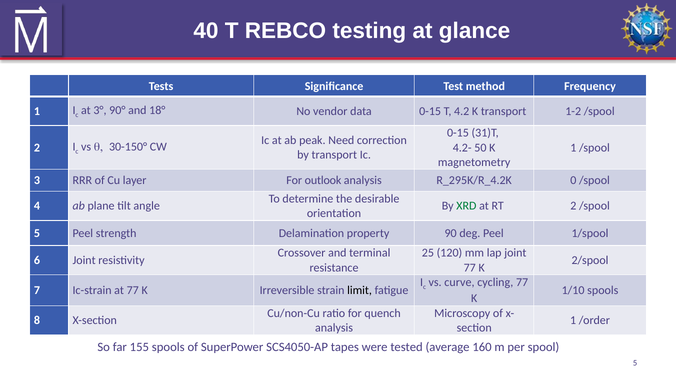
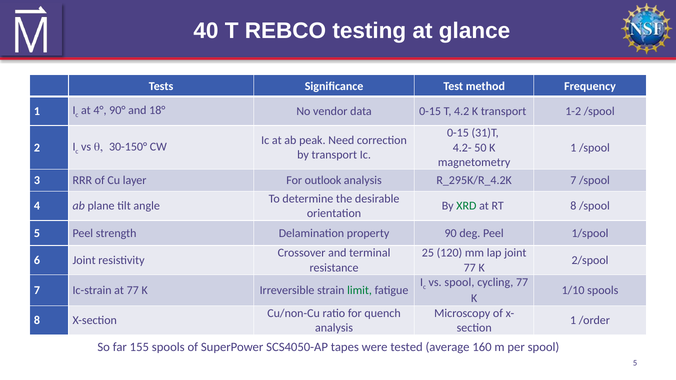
3°: 3° -> 4° (100, 110)
0: 0 -> 7 (573, 181)
RT 2: 2 -> 8 (573, 206)
vs curve: curve -> spool (459, 282)
limit colour: black -> green (360, 291)
